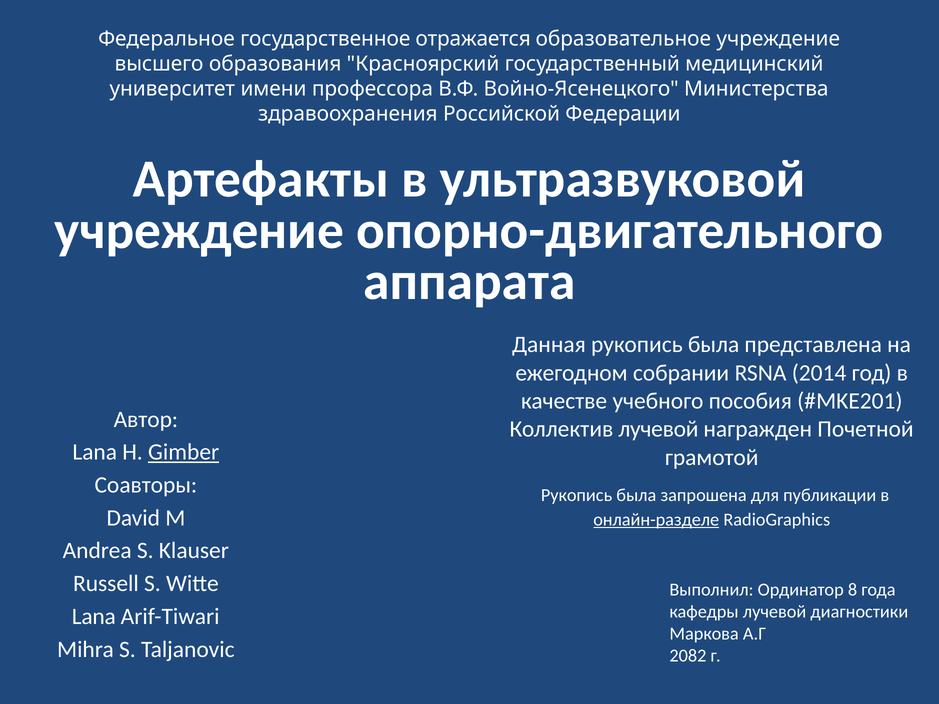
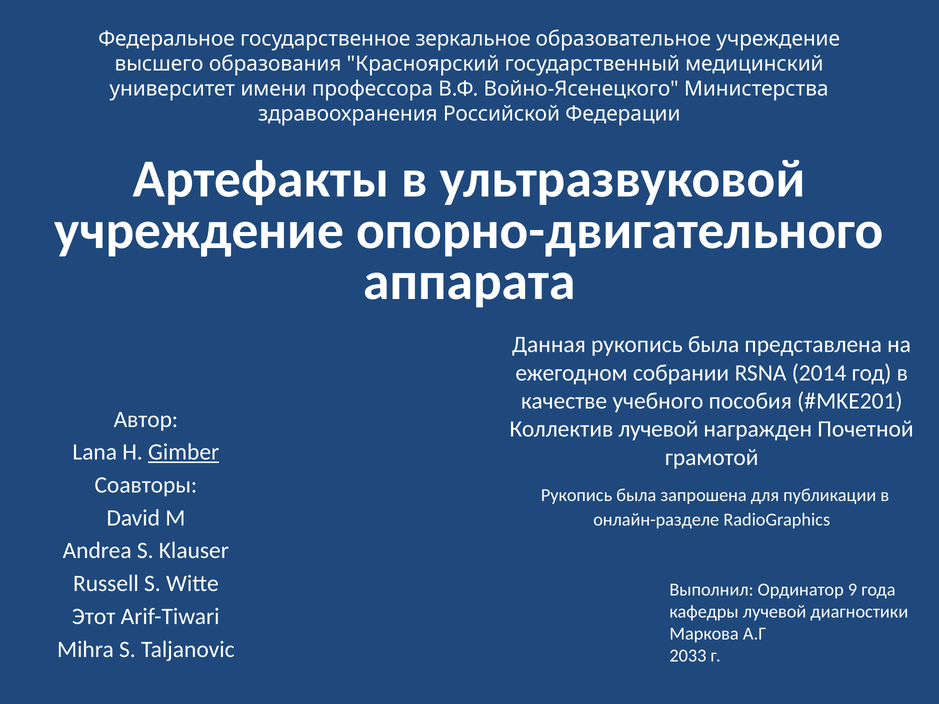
отражается: отражается -> зеркальное (473, 39)
онлайн-разделе underline: present -> none (656, 520)
8: 8 -> 9 (853, 590)
Lana: Lana -> Этот (94, 617)
2082: 2082 -> 2033 (688, 656)
